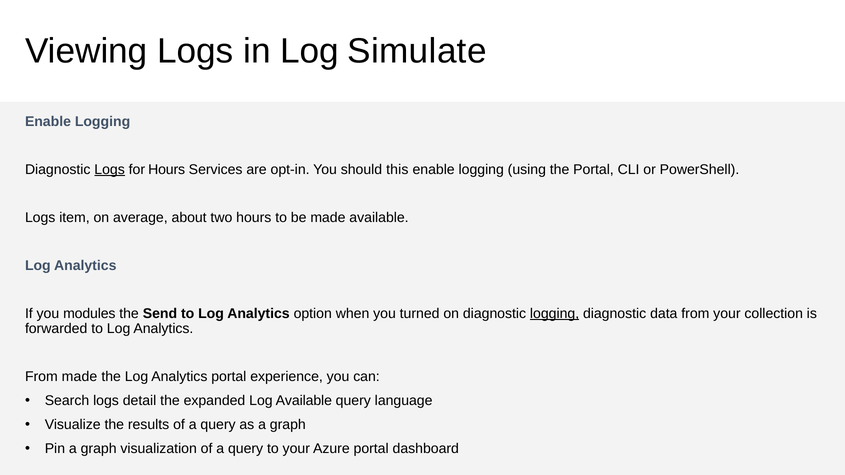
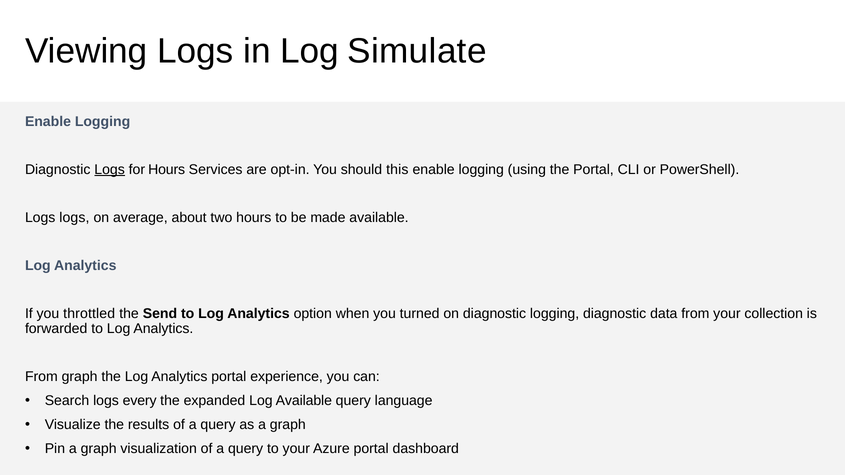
Logs item: item -> logs (74, 218)
modules: modules -> throttled (89, 314)
logging underline: present -> none (555, 314)
From made: made -> graph (80, 377)
detail: detail -> every (140, 401)
